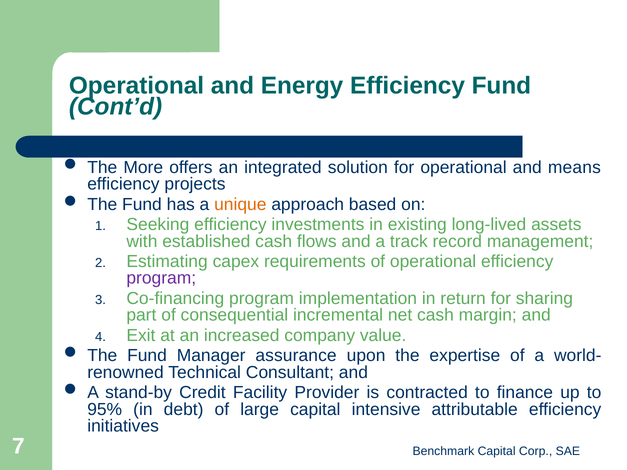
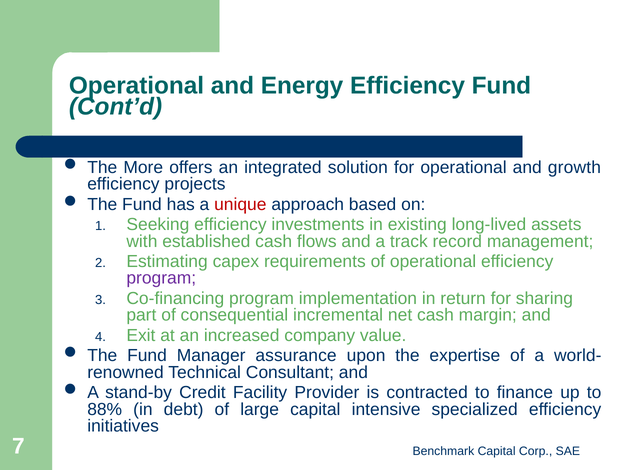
means: means -> growth (574, 168)
unique colour: orange -> red (240, 204)
95%: 95% -> 88% (105, 409)
attributable: attributable -> specialized (475, 409)
